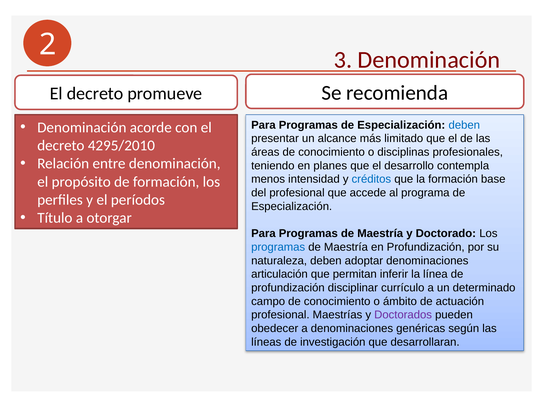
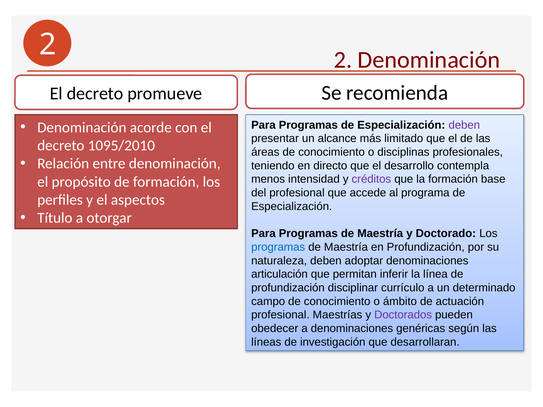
2 3: 3 -> 2 (343, 60)
deben colour: blue -> purple (464, 125)
4295/2010: 4295/2010 -> 1095/2010 (121, 146)
planes: planes -> directo (330, 166)
créditos colour: blue -> purple (371, 179)
períodos: períodos -> aspectos (138, 200)
